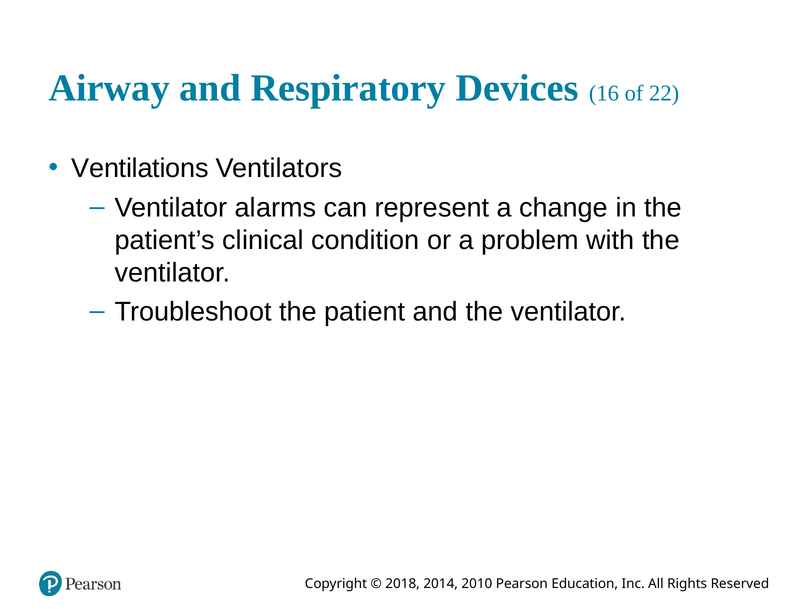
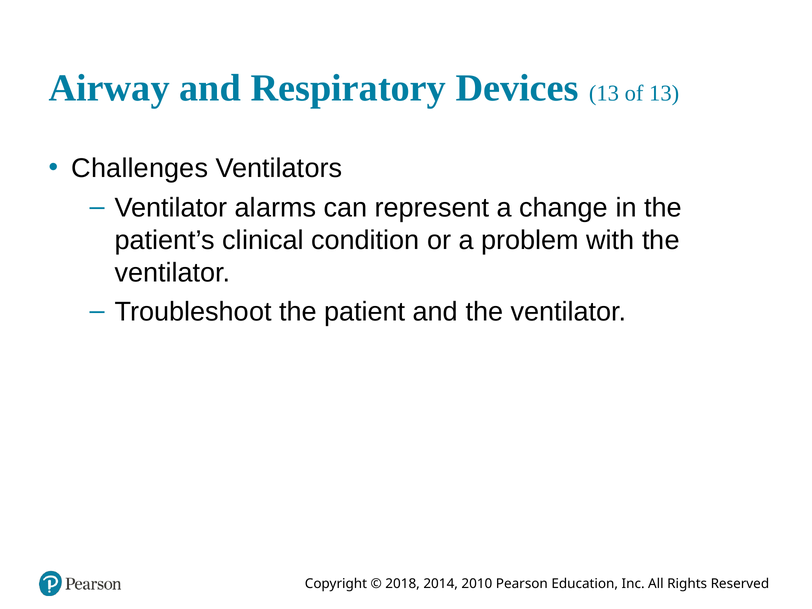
Devices 16: 16 -> 13 (604, 93)
of 22: 22 -> 13 (664, 93)
Ventilations: Ventilations -> Challenges (140, 168)
